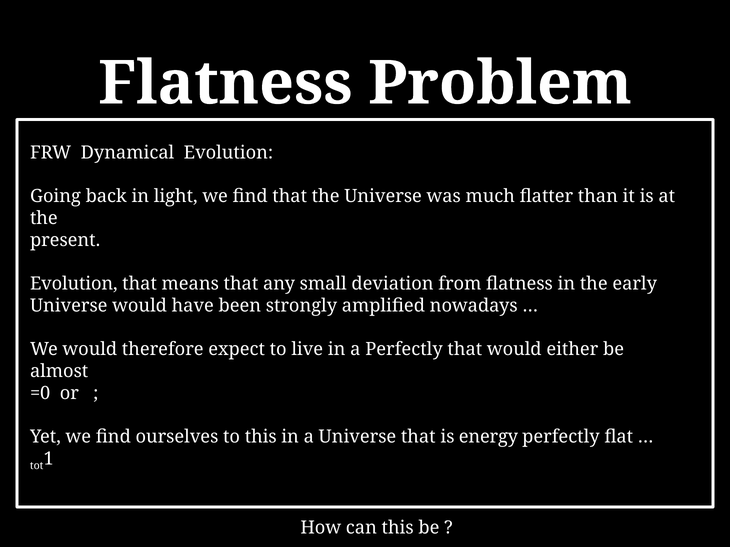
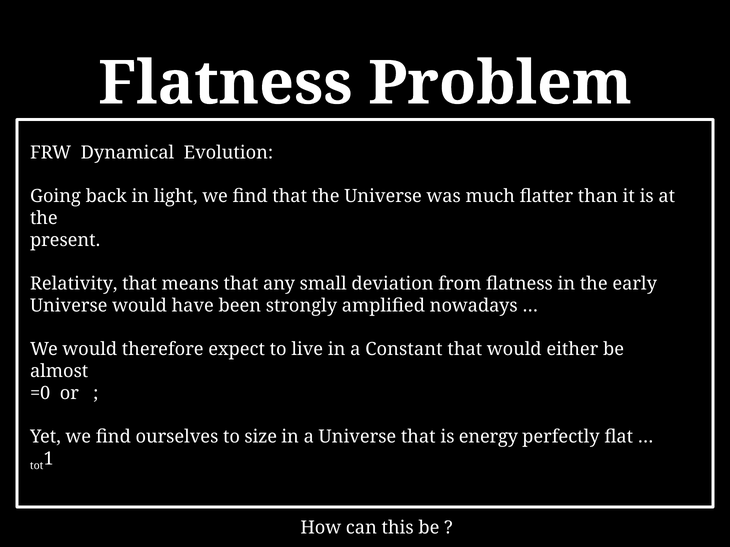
Evolution: Evolution -> Relativity (74, 284)
a Perfectly: Perfectly -> Constant (404, 350)
to this: this -> size (261, 437)
